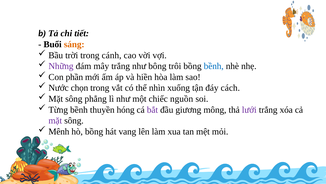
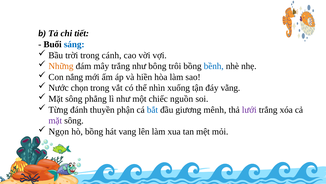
sáng colour: orange -> blue (74, 44)
Những colour: purple -> orange (61, 66)
phần: phần -> nắng (74, 77)
cách: cách -> vằng (230, 88)
Từng bềnh: bềnh -> đánh (79, 109)
hóng: hóng -> phận (126, 109)
bắt colour: purple -> blue (152, 109)
mông: mông -> mênh (215, 109)
Mênh: Mênh -> Ngọn (59, 131)
